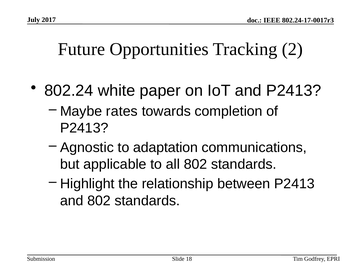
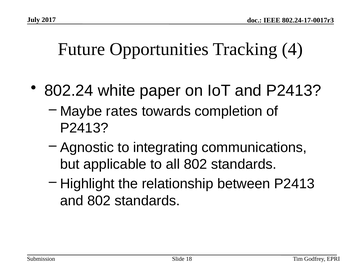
2: 2 -> 4 (292, 49)
adaptation: adaptation -> integrating (166, 148)
